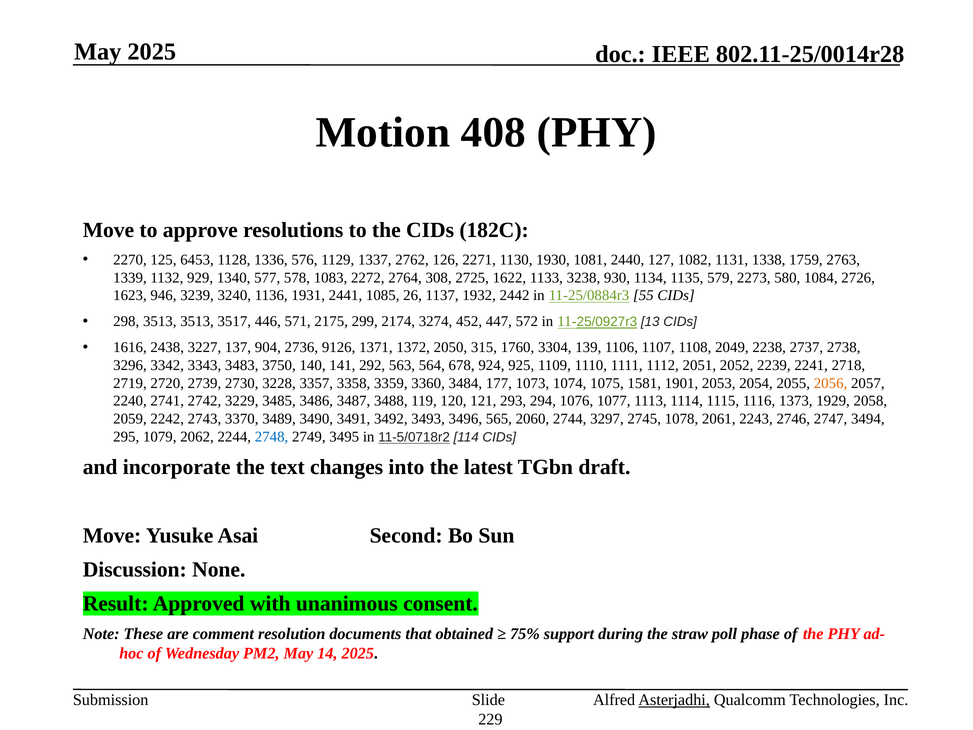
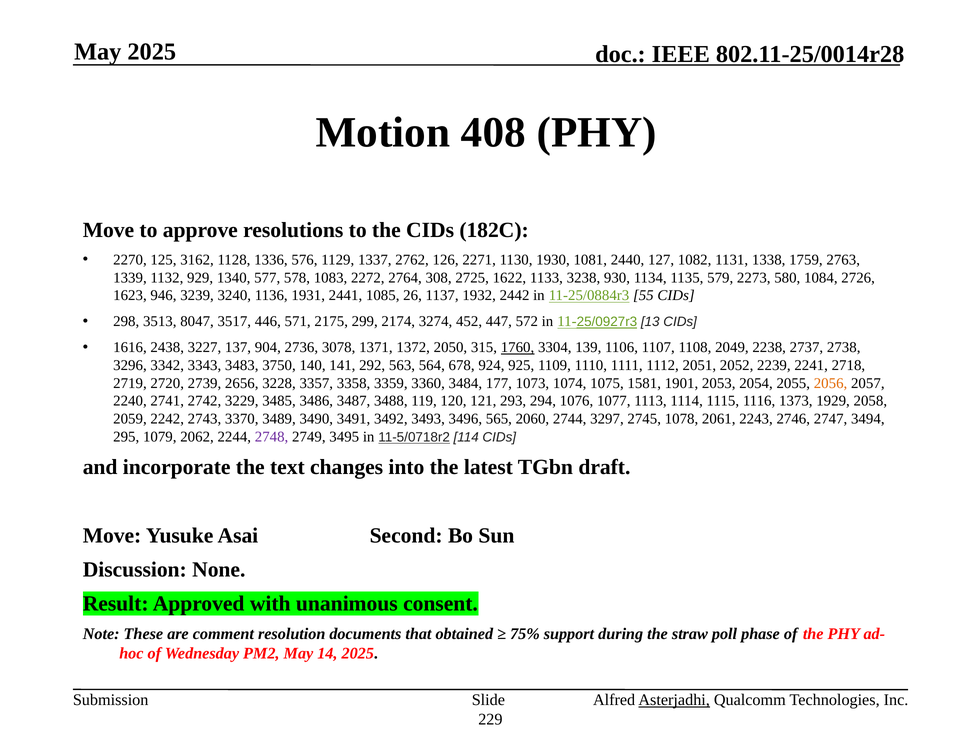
6453: 6453 -> 3162 (197, 260)
3513 3513: 3513 -> 8047 (197, 321)
9126: 9126 -> 3078 (339, 347)
1760 underline: none -> present (518, 347)
2730: 2730 -> 2656 (242, 383)
2748 colour: blue -> purple (272, 437)
